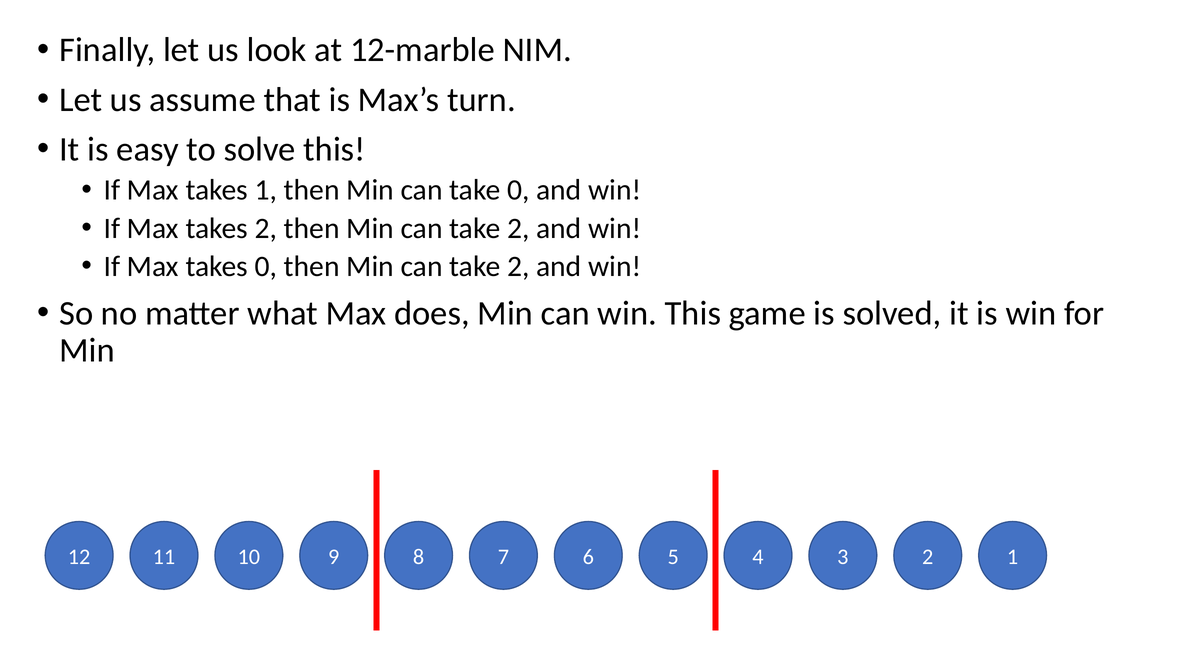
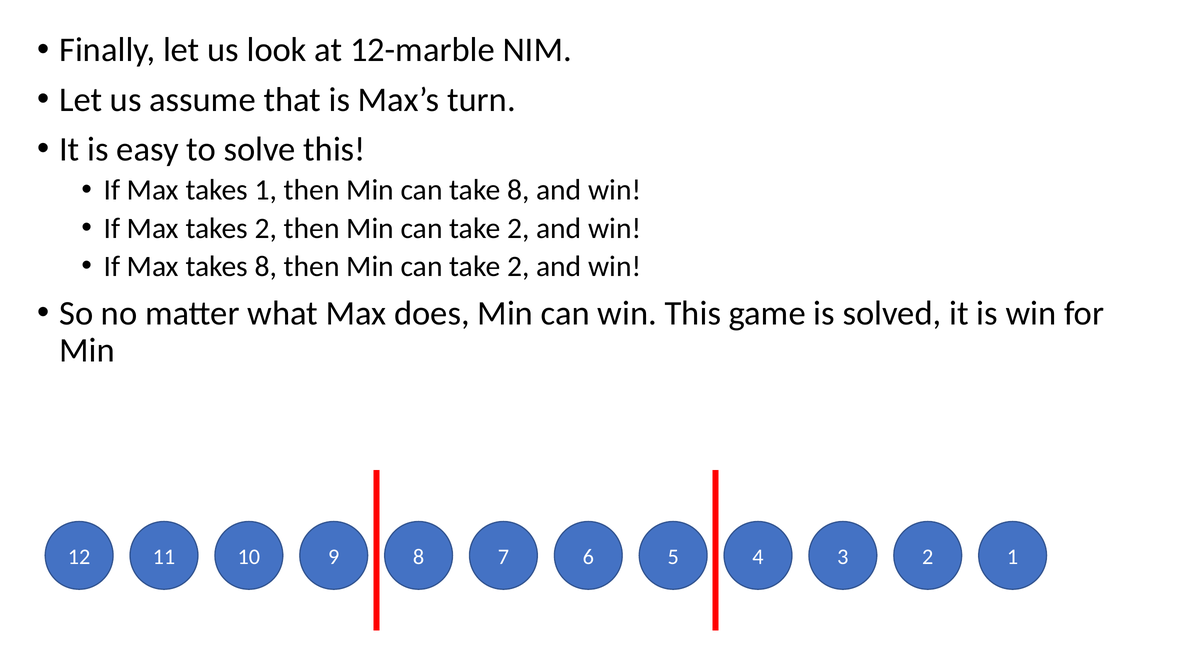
take 0: 0 -> 8 (518, 190)
takes 0: 0 -> 8 (266, 267)
